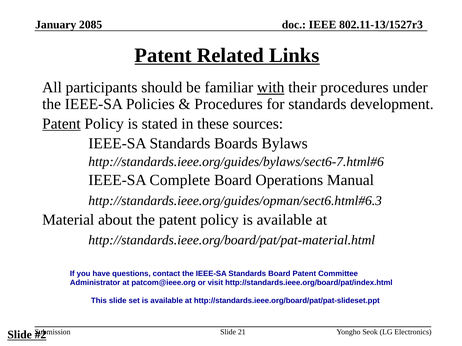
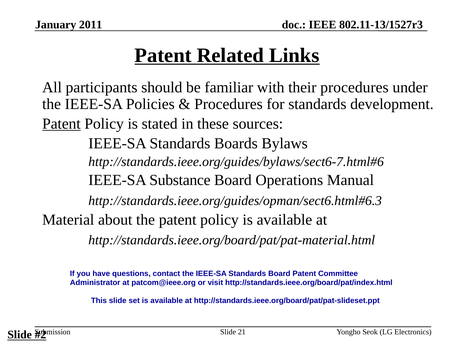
2085: 2085 -> 2011 (91, 25)
with underline: present -> none (271, 88)
Complete: Complete -> Substance (180, 181)
